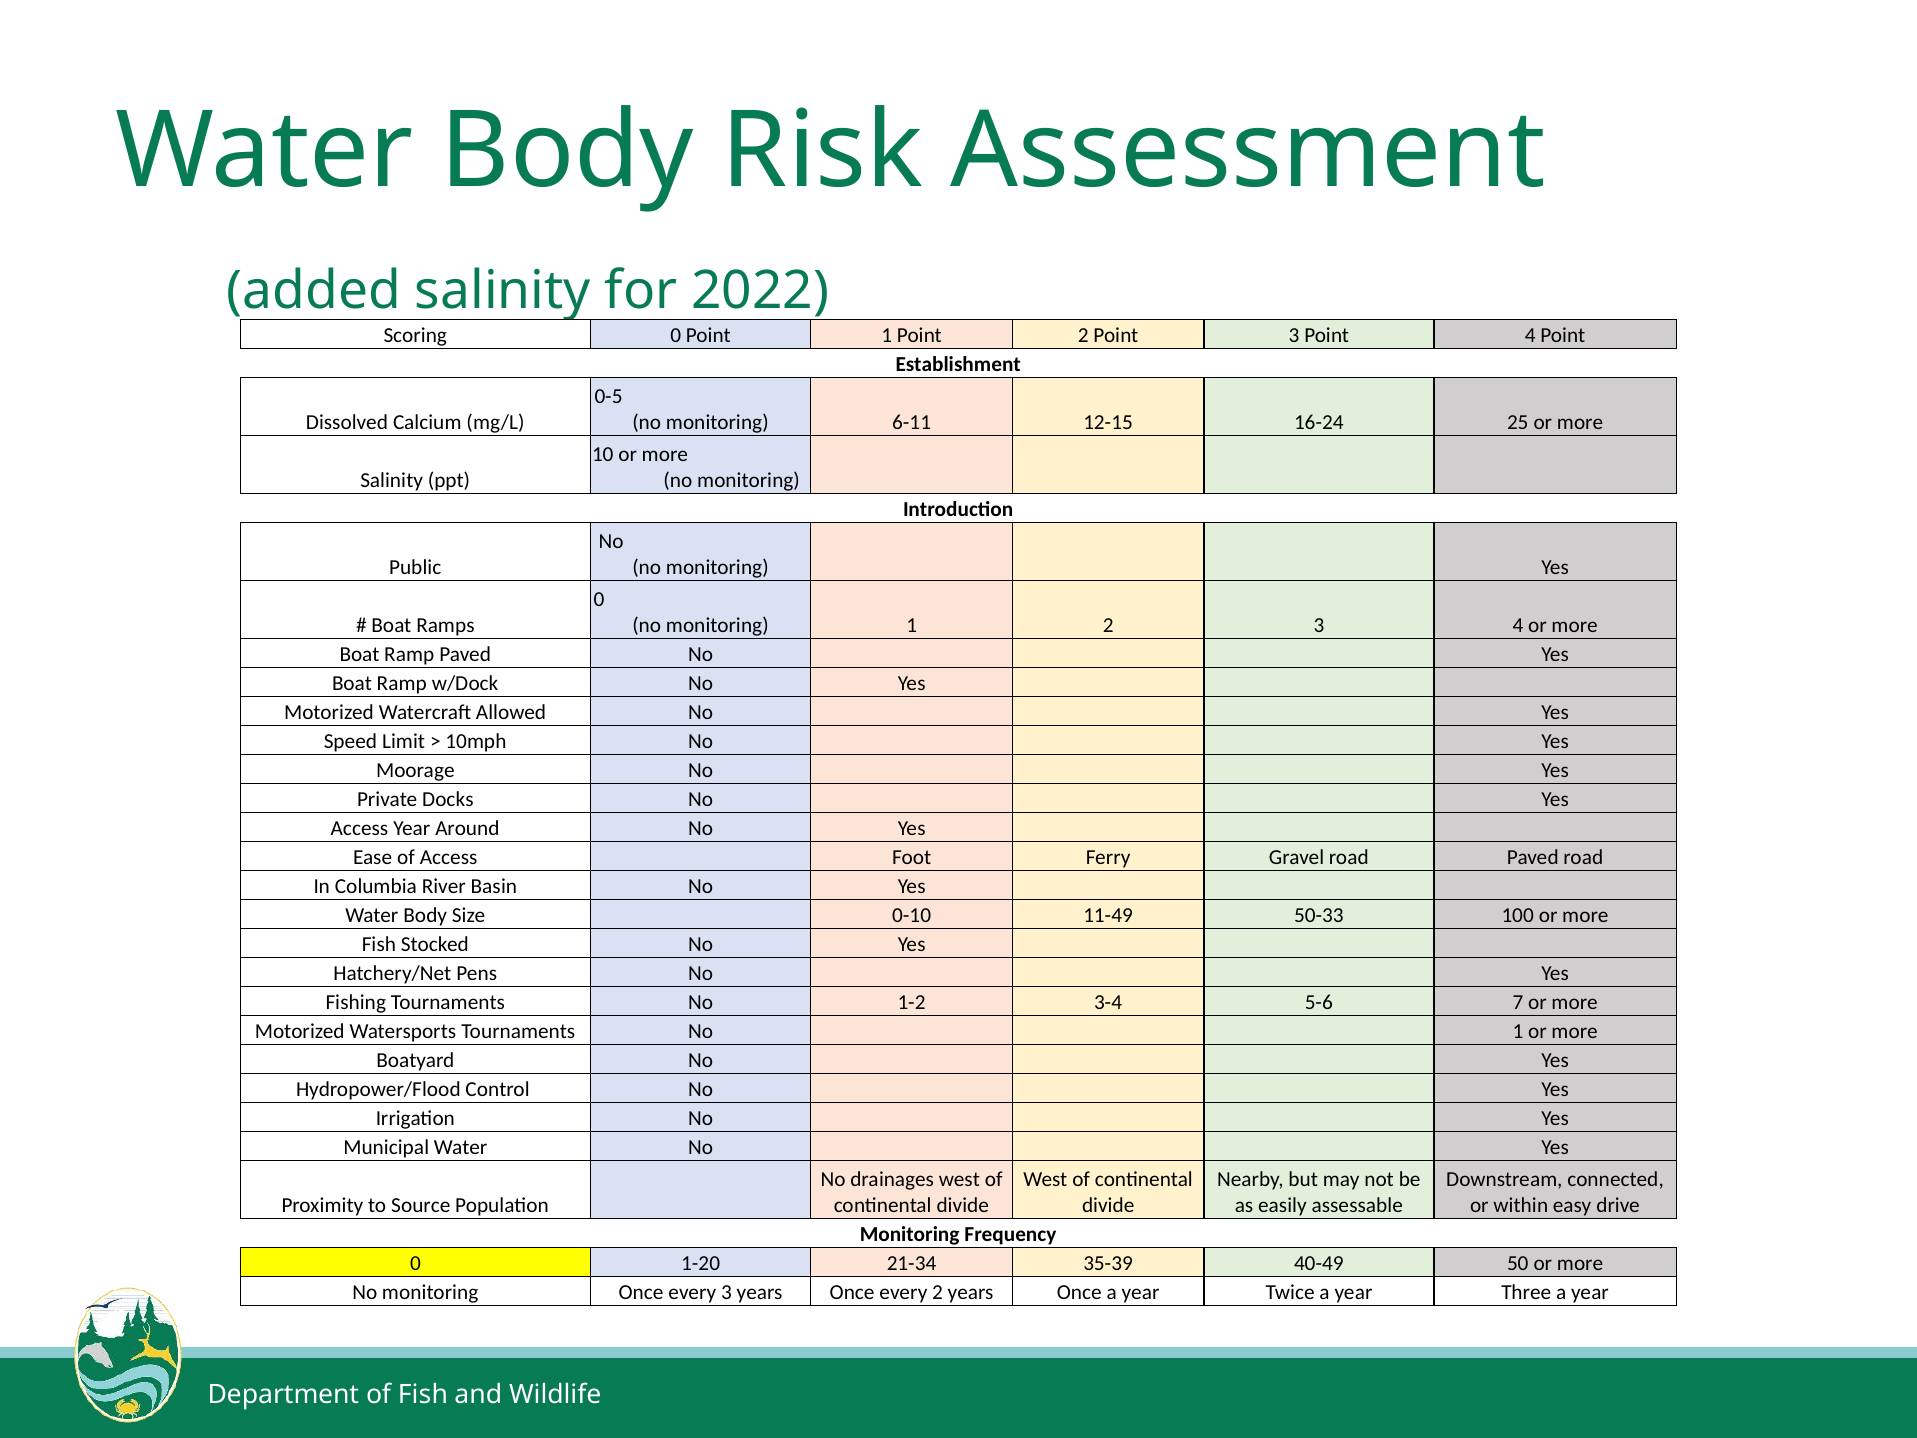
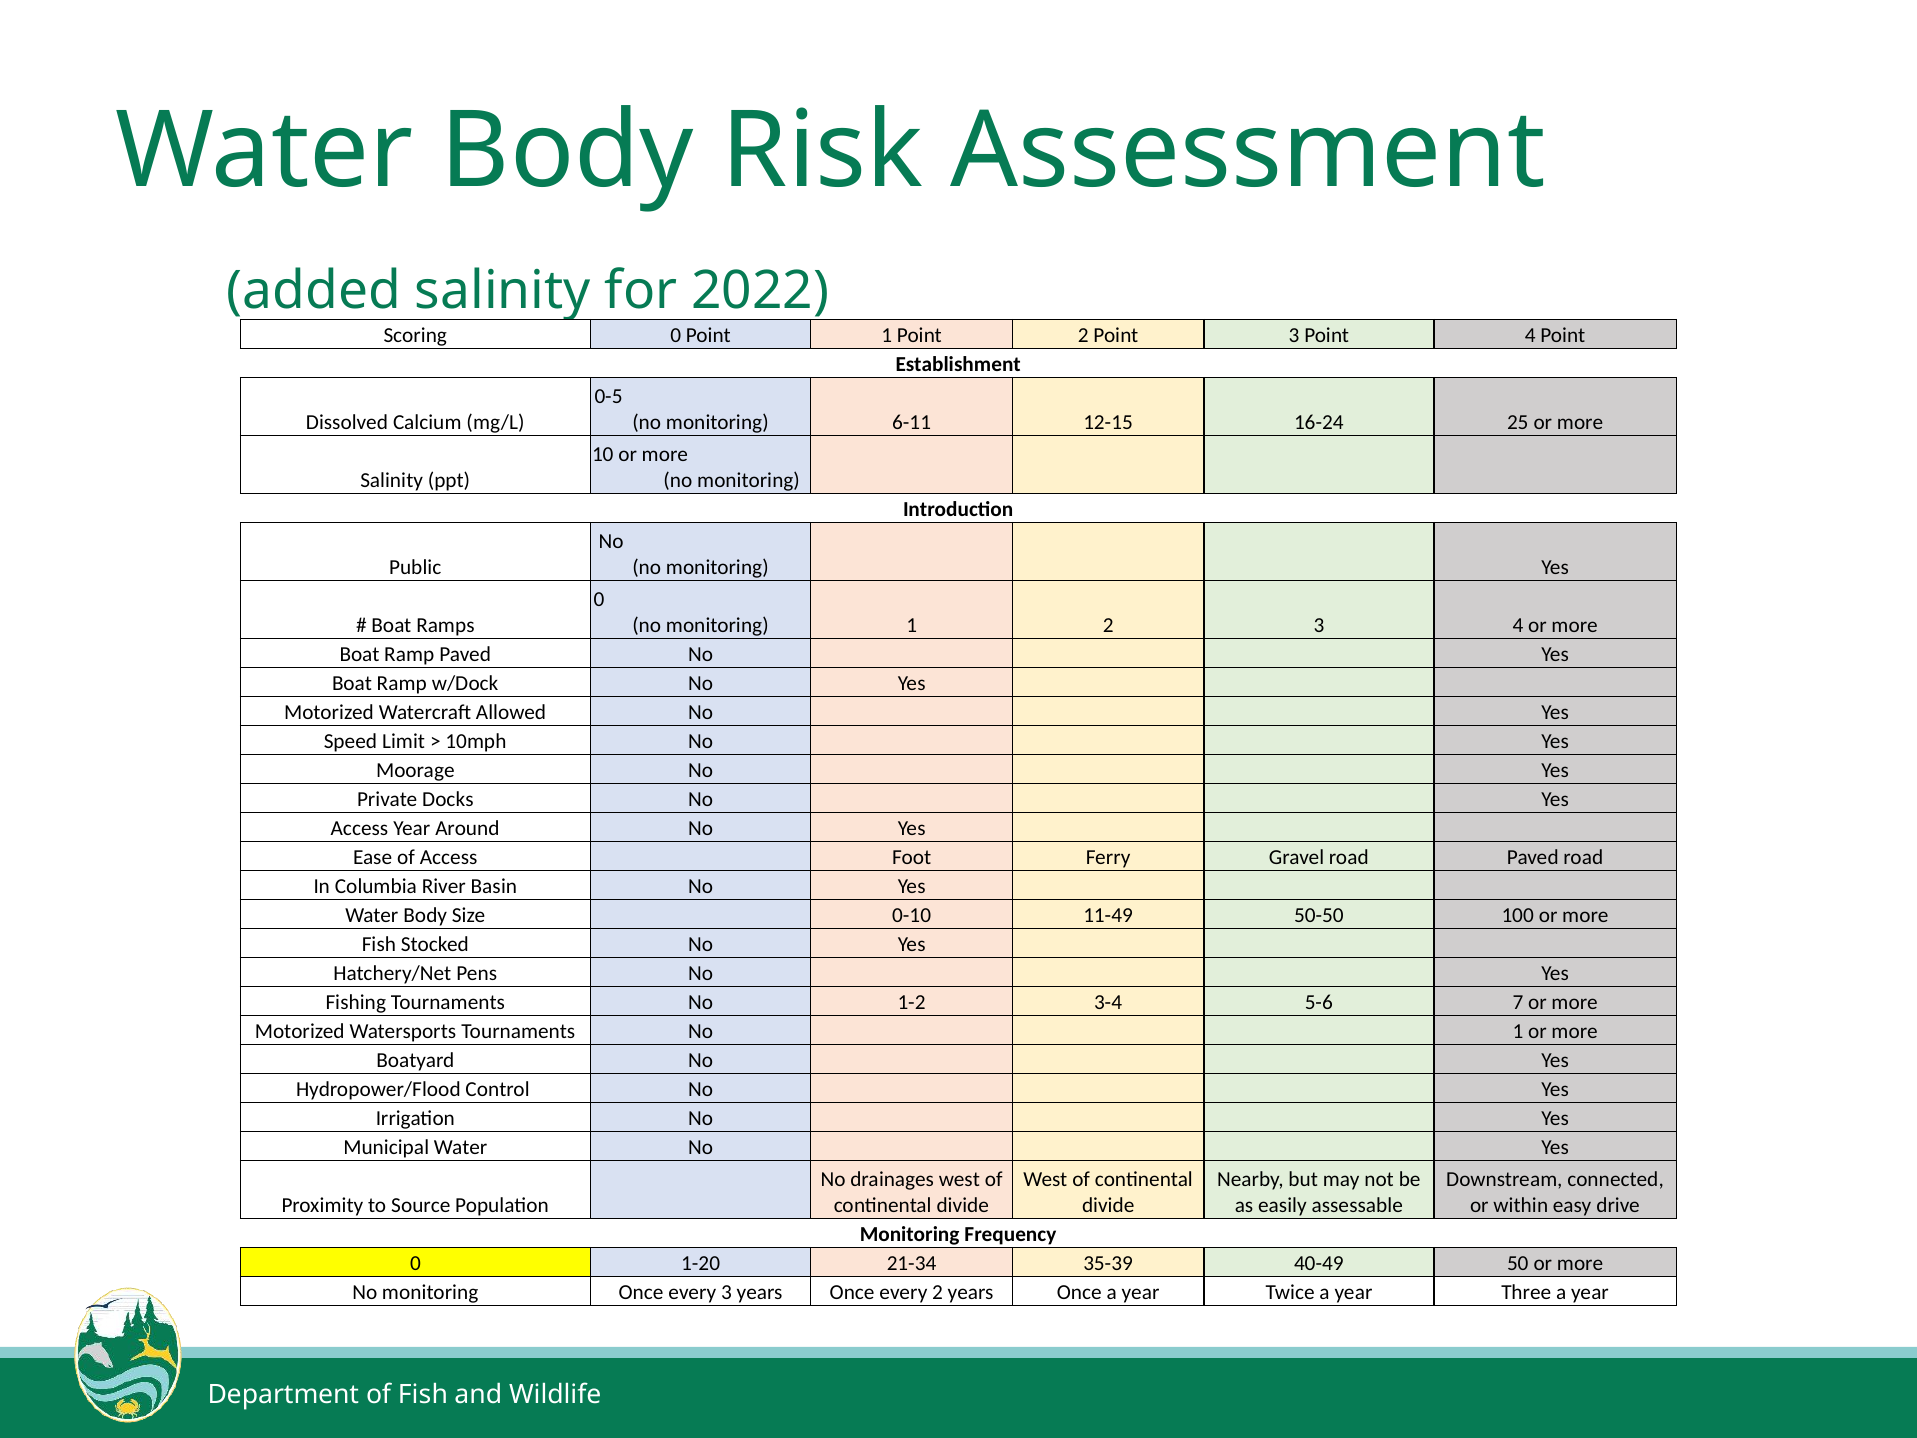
50-33: 50-33 -> 50-50 (1319, 916)
